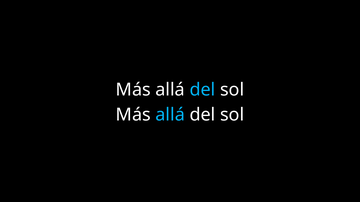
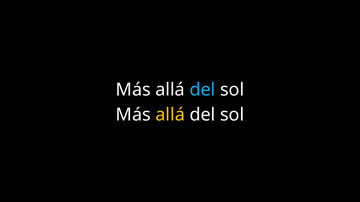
allá colour: light blue -> yellow (170, 115)
